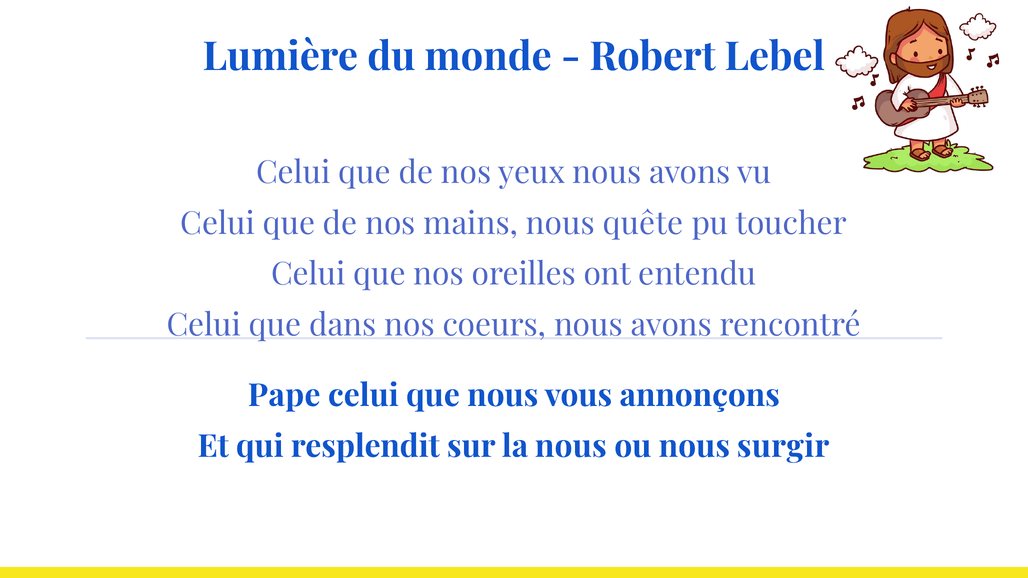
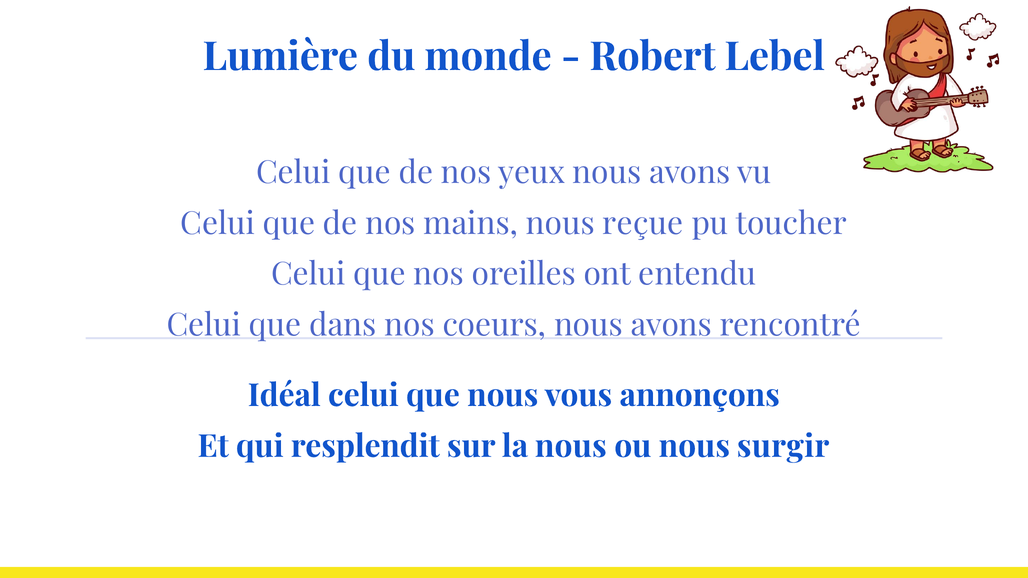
quête: quête -> reçue (643, 224)
Pape: Pape -> Idéal (284, 396)
